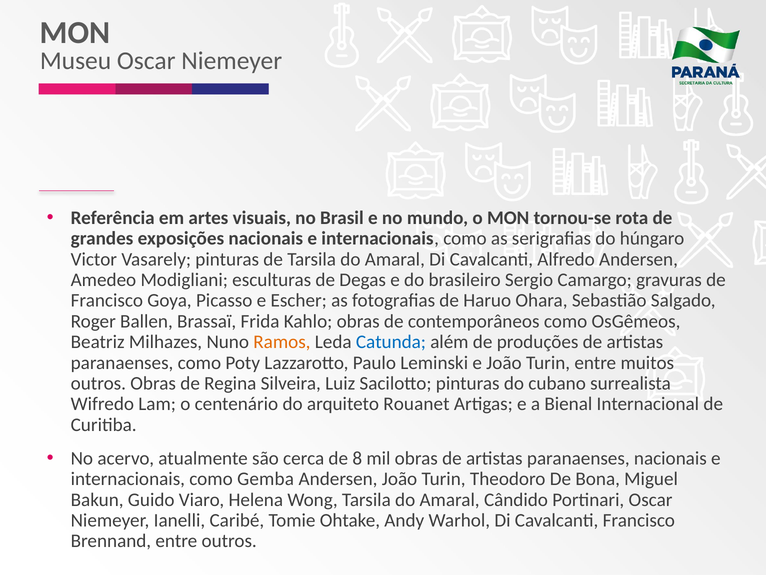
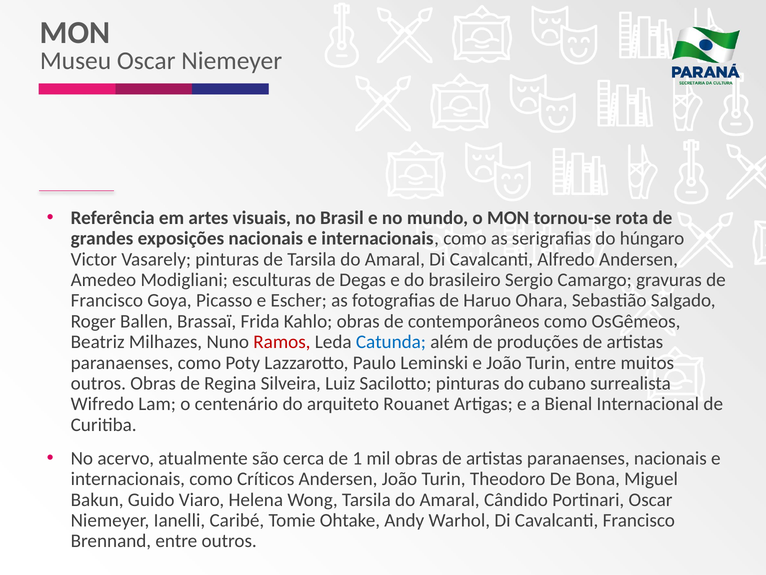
Ramos colour: orange -> red (282, 342)
8: 8 -> 1 (357, 458)
Gemba: Gemba -> Críticos (266, 479)
